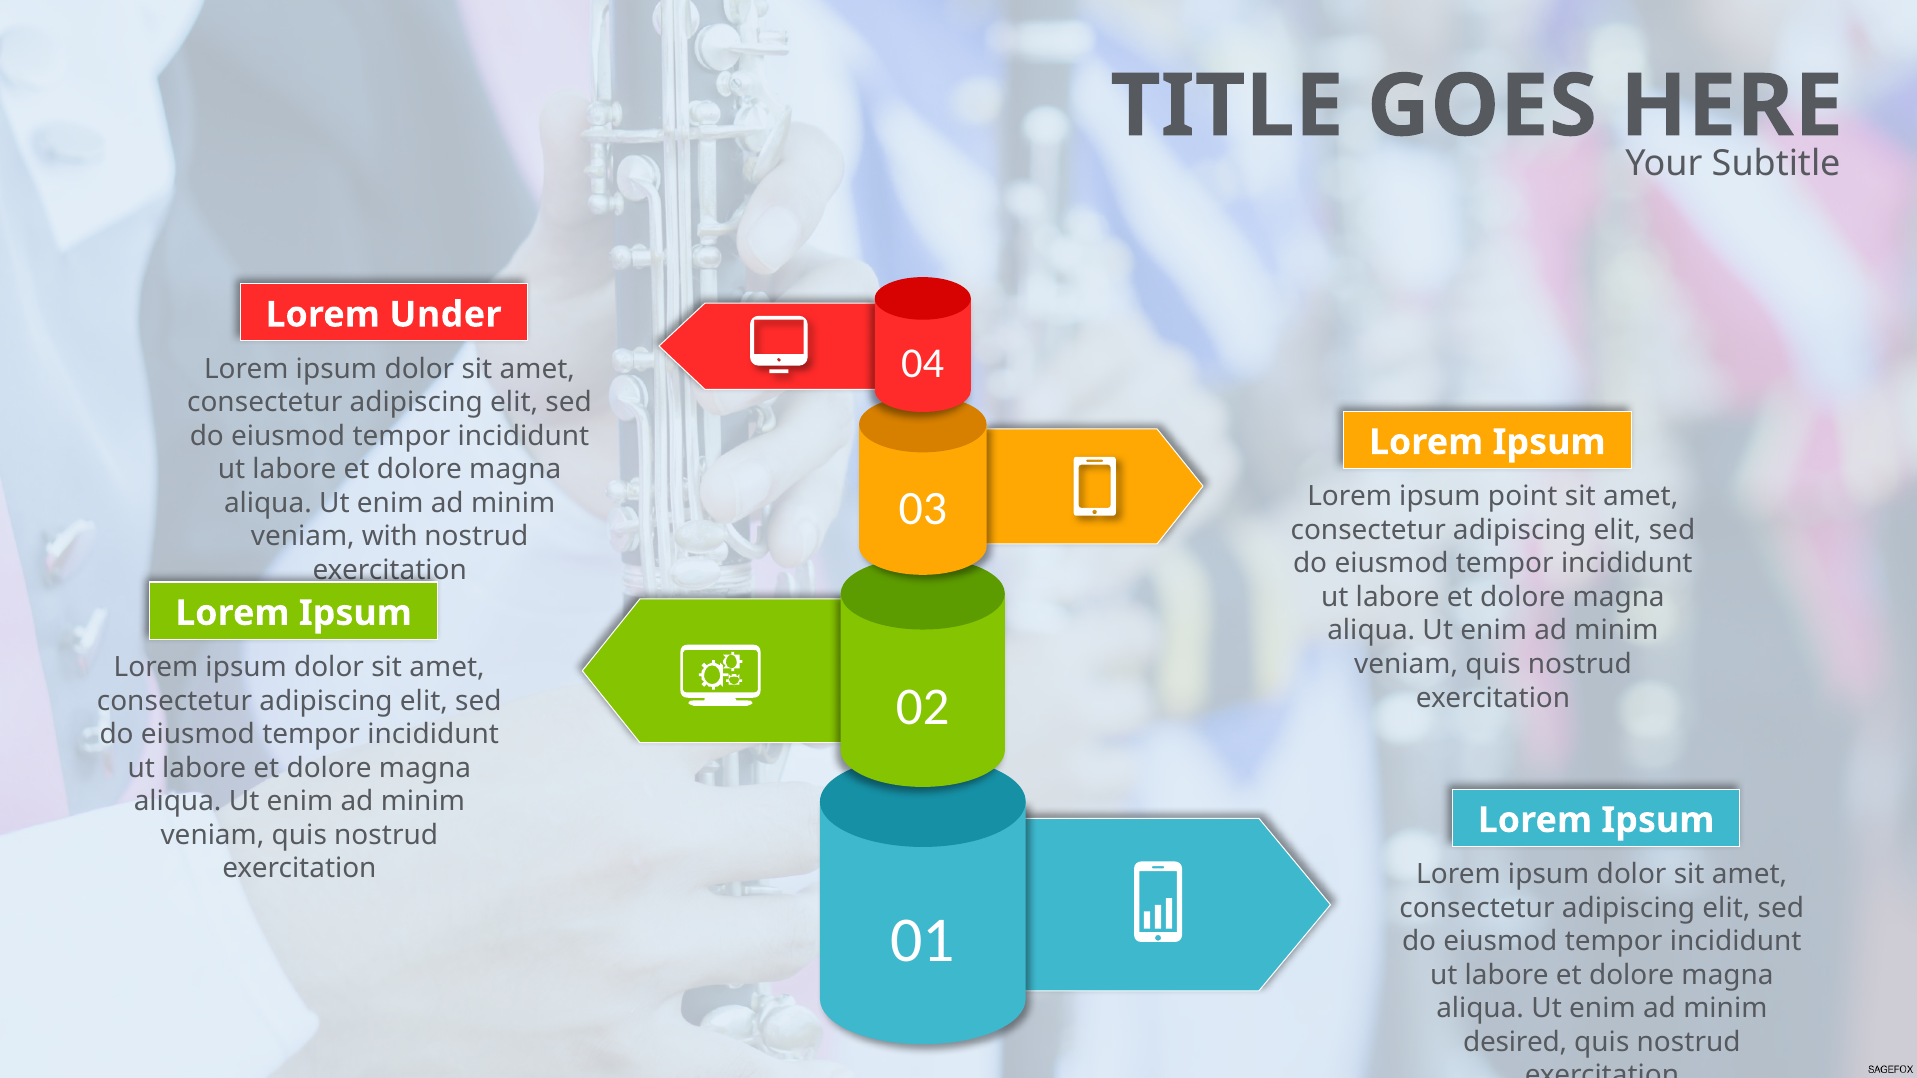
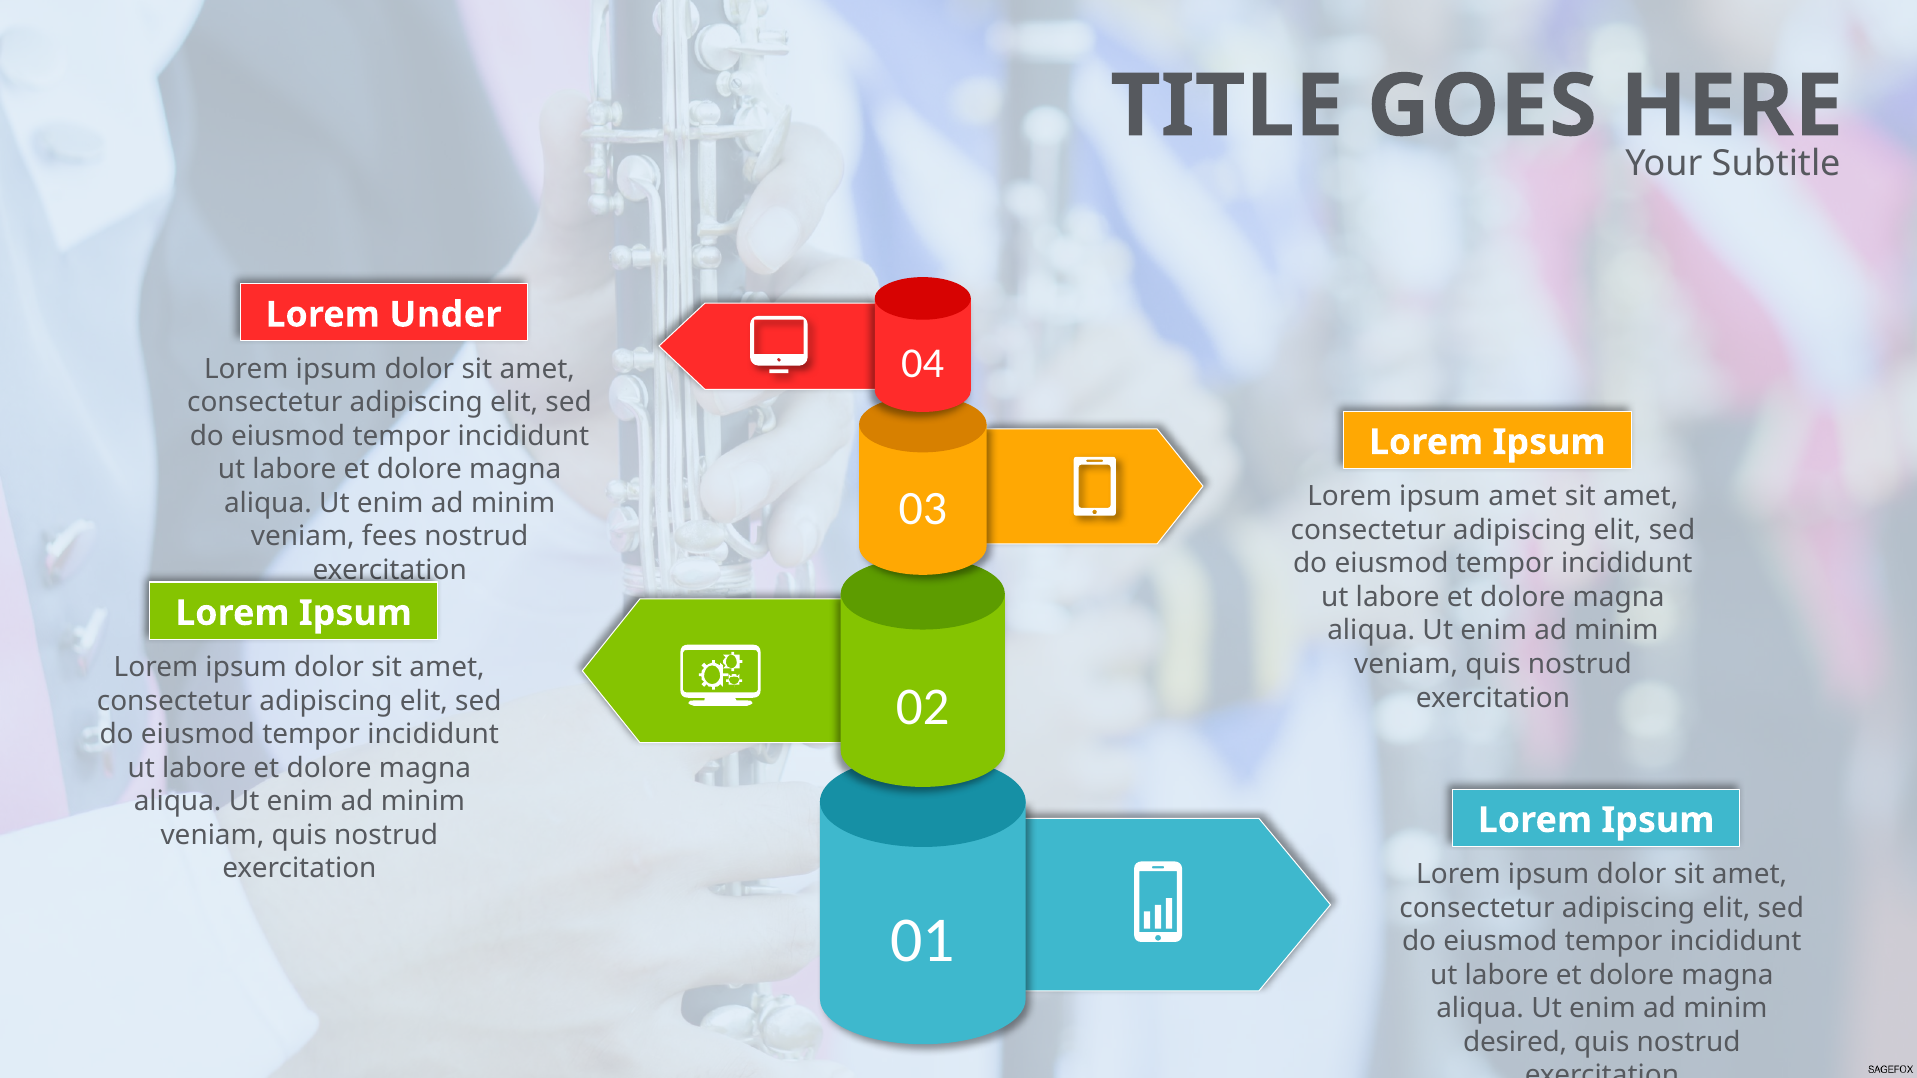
ipsum point: point -> amet (1523, 497)
with: with -> fees (390, 537)
